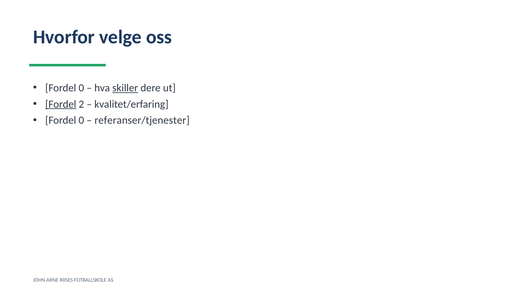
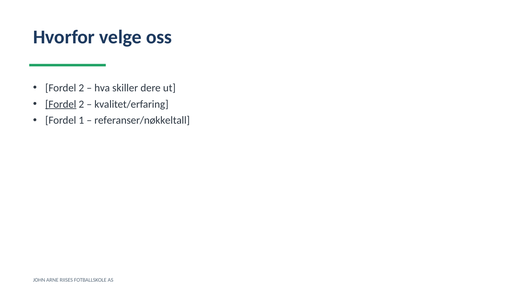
0: 0 -> 2 (81, 88)
skiller underline: present -> none (125, 88)
0: 0 -> 1 (81, 120)
referanser/tjenester: referanser/tjenester -> referanser/nøkkeltall (142, 120)
